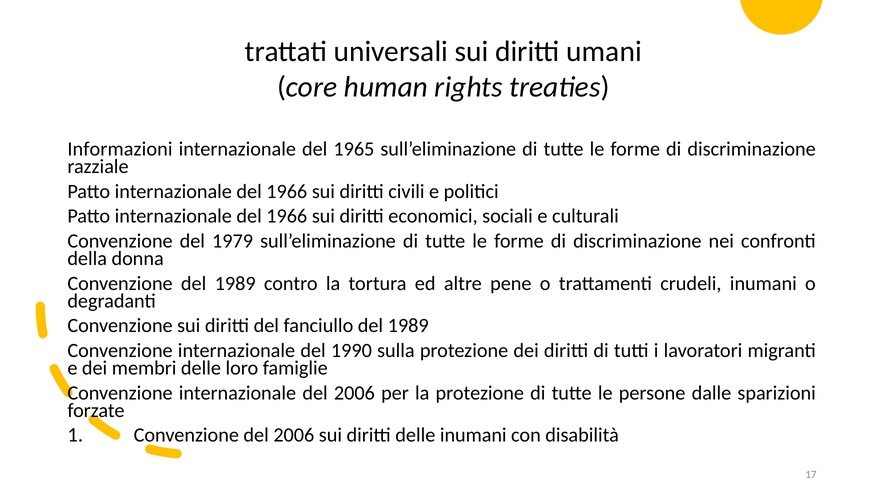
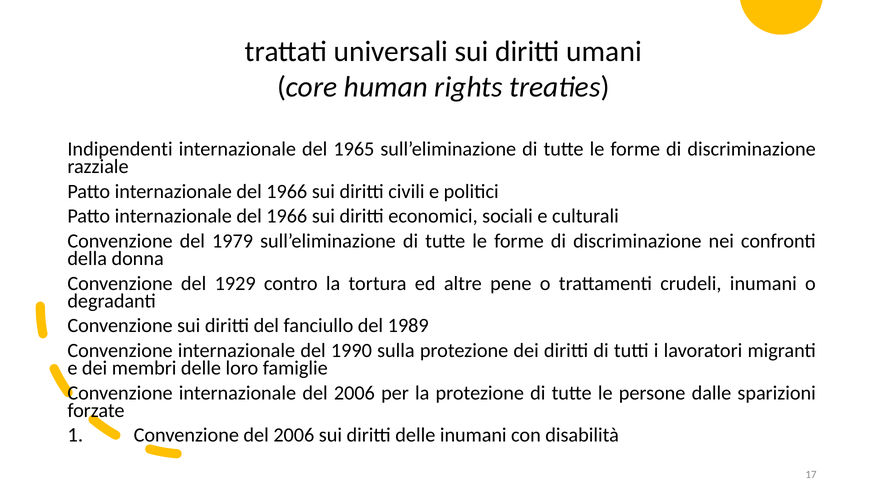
Informazioni: Informazioni -> Indipendenti (120, 149)
Convenzione del 1989: 1989 -> 1929 (235, 284)
